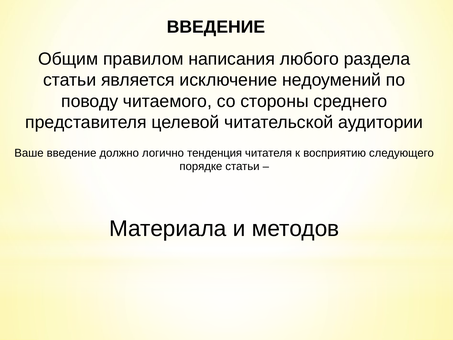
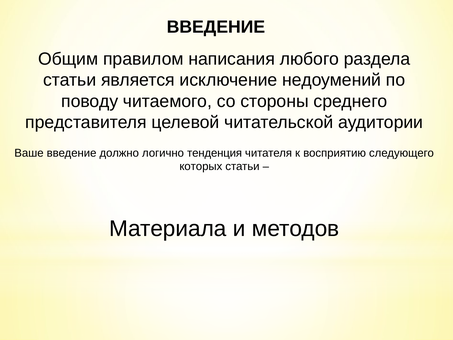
порядке: порядке -> которых (201, 166)
